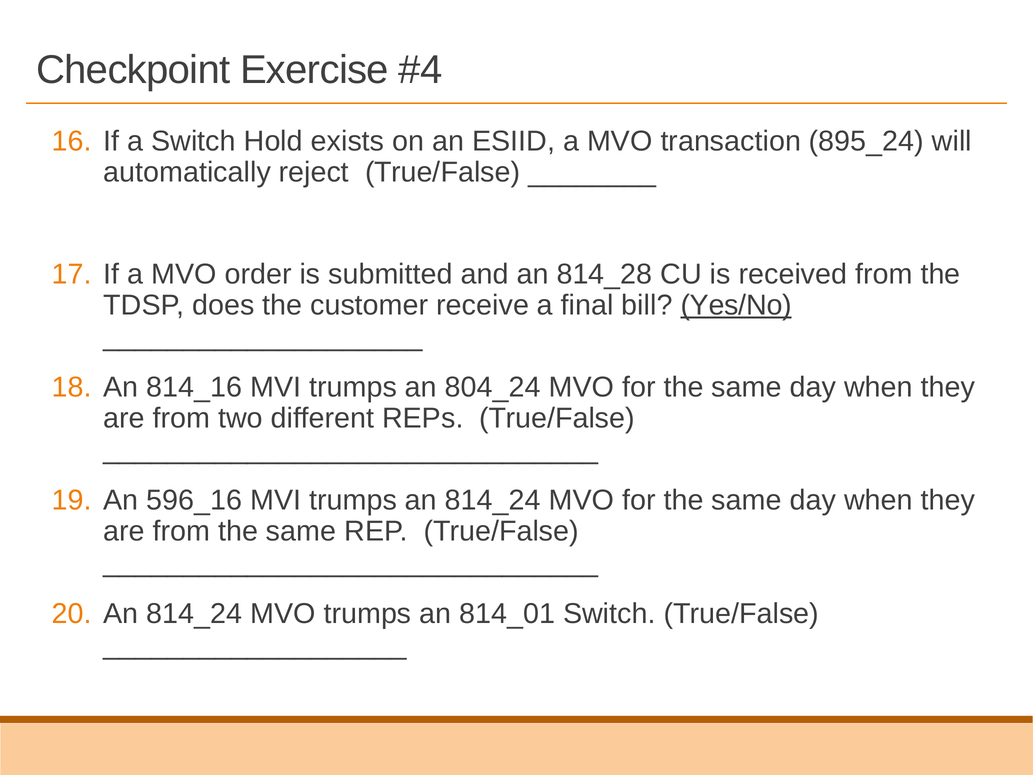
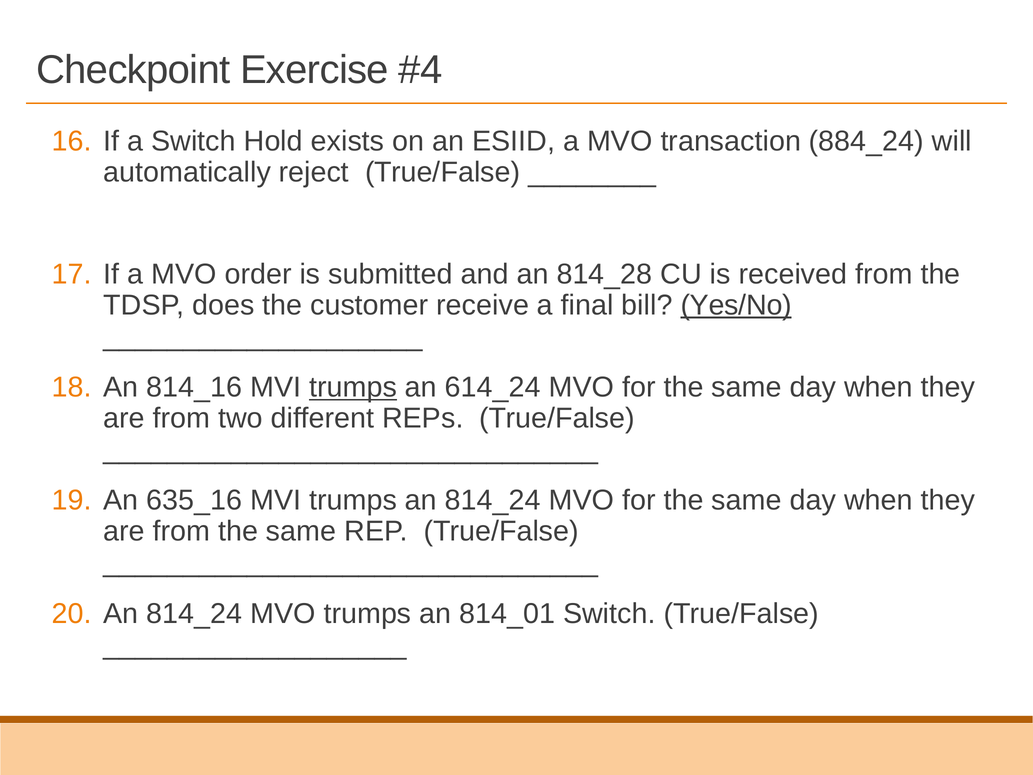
895_24: 895_24 -> 884_24 (866, 141)
trumps underline: none -> present (353, 387)
804_24: 804_24 -> 614_24 (493, 387)
596_16: 596_16 -> 635_16 (194, 500)
